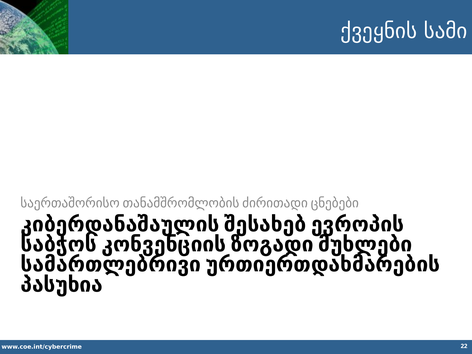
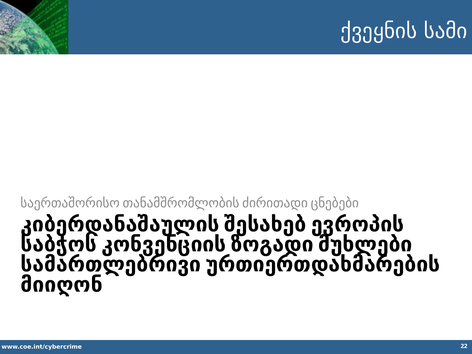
პასუხია: პასუხია -> მიიღონ (62, 285)
